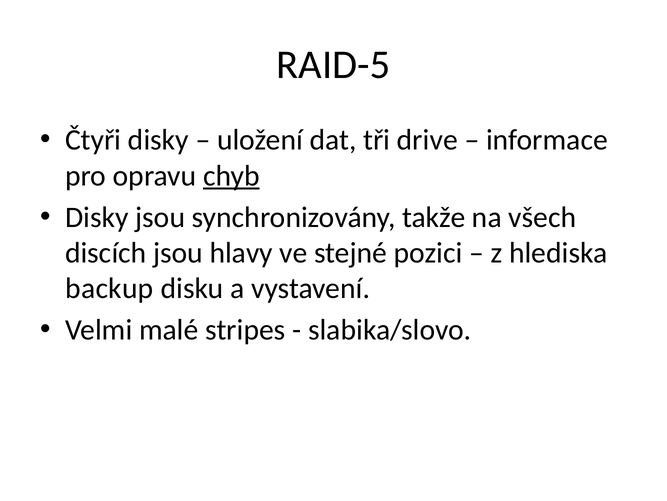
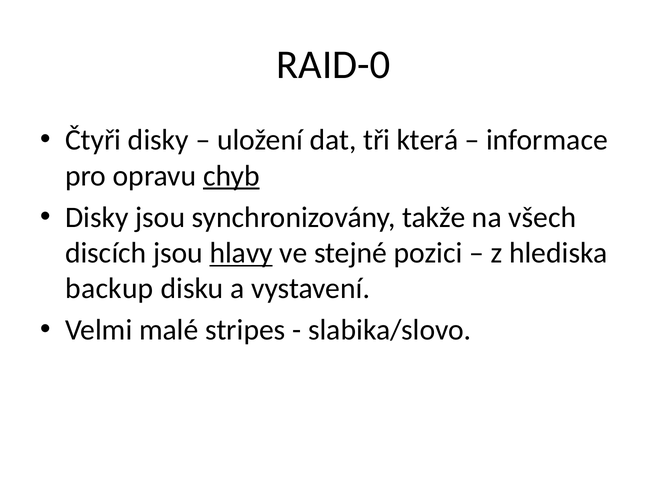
RAID-5: RAID-5 -> RAID-0 (333, 65)
drive: drive -> která (427, 140)
hlavy underline: none -> present (241, 253)
